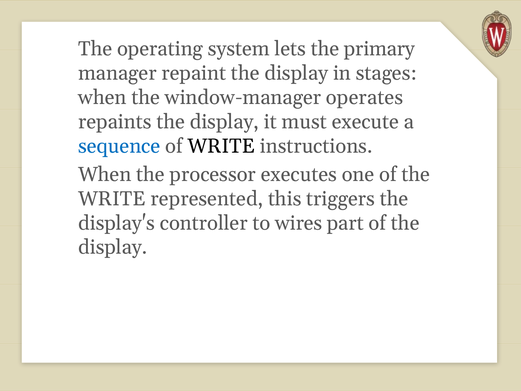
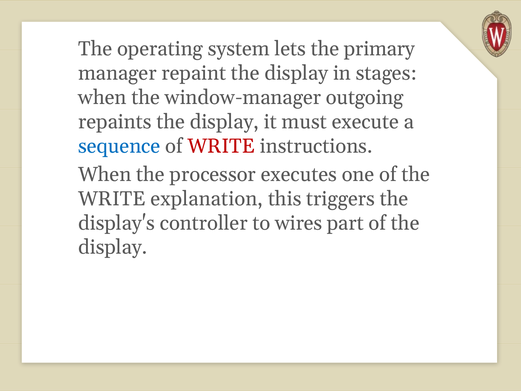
operates: operates -> outgoing (365, 97)
WRITE colour: black -> red (221, 146)
represented: represented -> explanation (207, 199)
